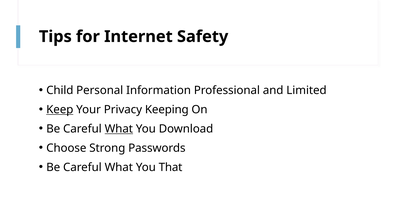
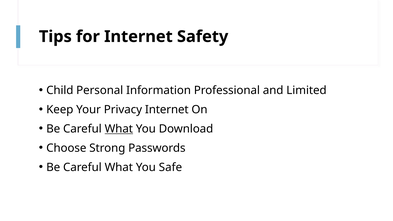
Keep underline: present -> none (60, 110)
Privacy Keeping: Keeping -> Internet (167, 110)
That: That -> Safe (170, 167)
